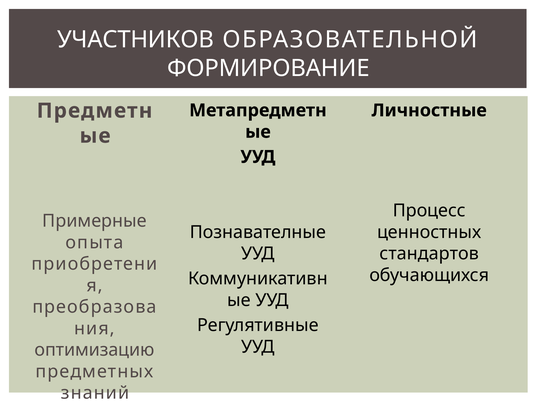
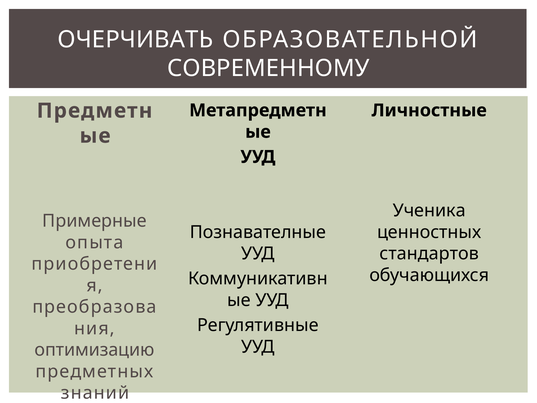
УЧАСТНИКОВ: УЧАСТНИКОВ -> ОЧЕРЧИВАТЬ (135, 40)
ФОРМИРОВАНИЕ: ФОРМИРОВАНИЕ -> СОВРЕМЕННОМУ (268, 68)
Процесс: Процесс -> Ученика (429, 211)
